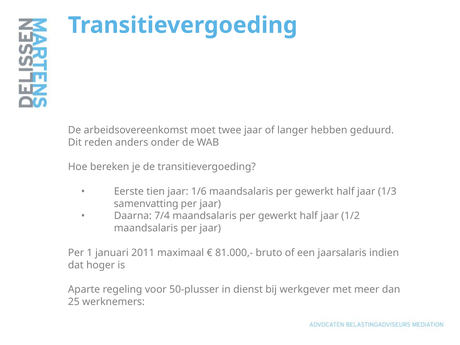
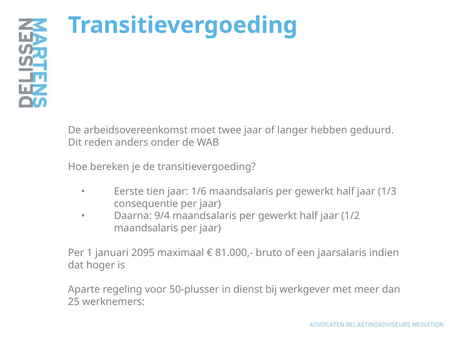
samenvatting: samenvatting -> consequentie (146, 204)
7/4: 7/4 -> 9/4 (162, 216)
2011: 2011 -> 2095 (143, 253)
